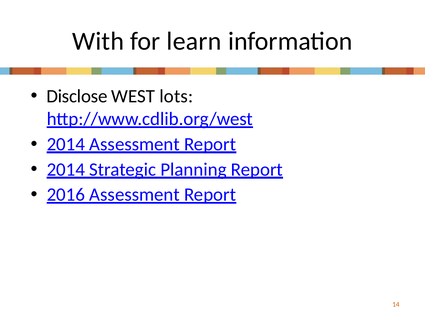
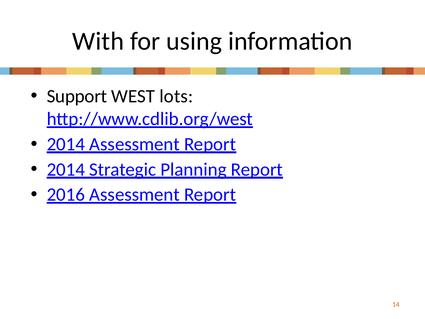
learn: learn -> using (194, 41)
Disclose: Disclose -> Support (77, 96)
